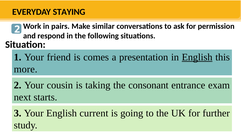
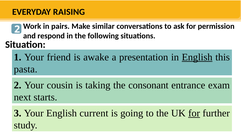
STAYING: STAYING -> RAISING (69, 12)
comes: comes -> awake (96, 57)
more: more -> pasta (26, 69)
for underline: none -> present (194, 114)
